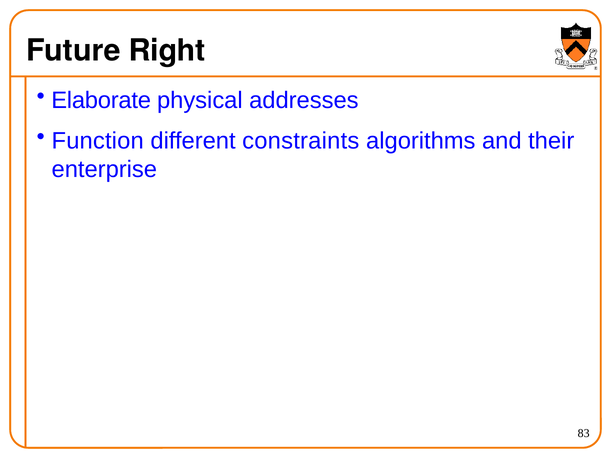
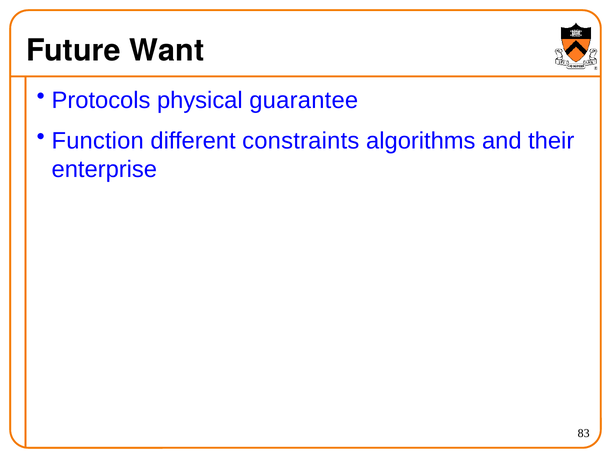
Right: Right -> Want (167, 50)
Elaborate: Elaborate -> Protocols (101, 100)
addresses: addresses -> guarantee (304, 100)
